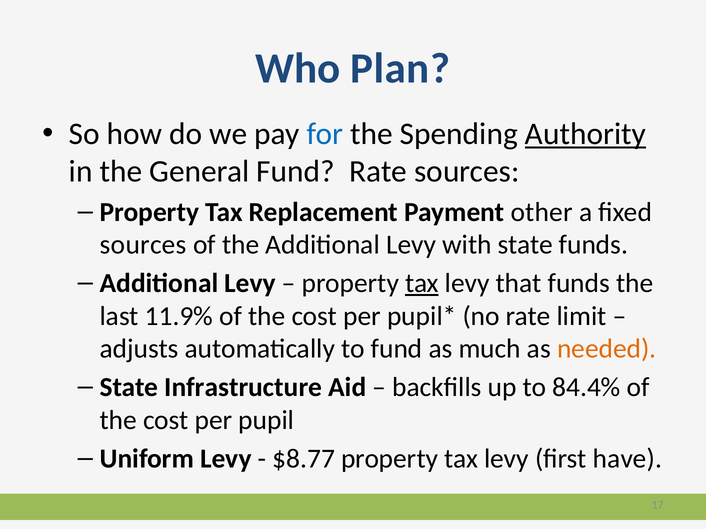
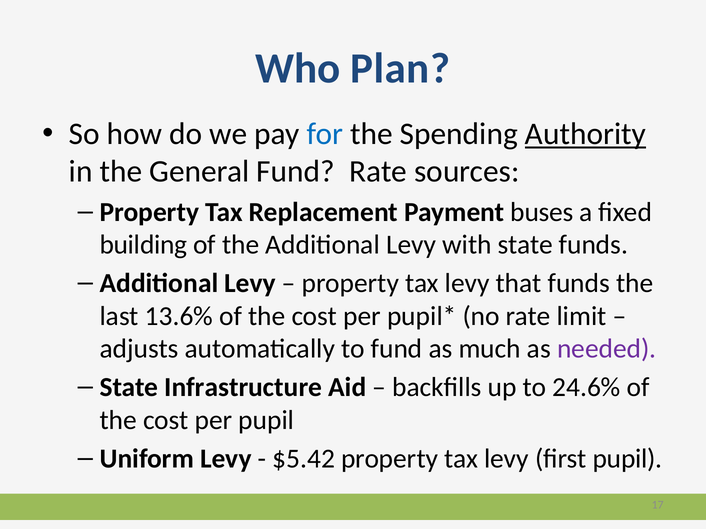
other: other -> buses (542, 212)
sources: sources -> building (143, 245)
tax underline: present -> none (422, 283)
11.9%: 11.9% -> 13.6% (179, 316)
needed colour: orange -> purple (607, 349)
84.4%: 84.4% -> 24.6% (586, 388)
$8.77: $8.77 -> $5.42 (304, 459)
first have: have -> pupil (628, 459)
